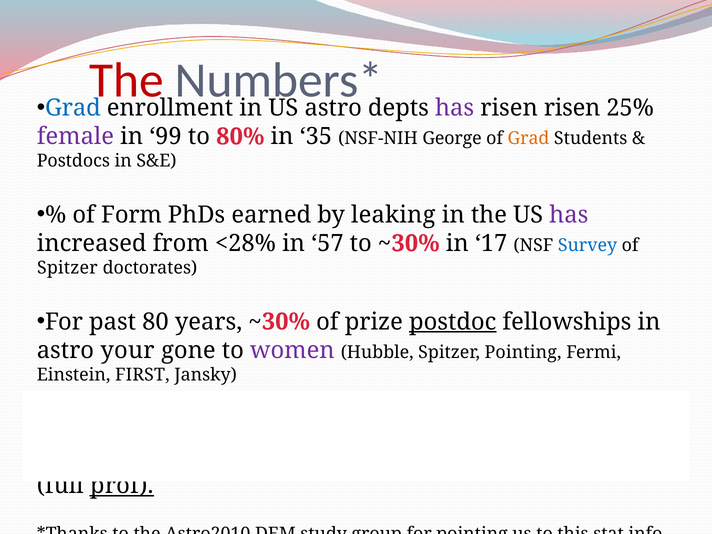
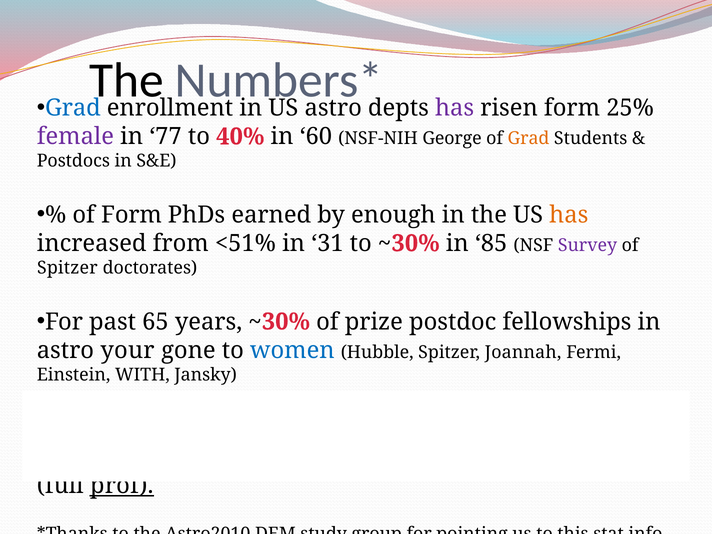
The colour: red -> black (126, 81)
risen risen: risen -> form (572, 108)
99: 99 -> 77 (166, 137)
80%: 80% -> 40% (240, 137)
35: 35 -> 60 (316, 137)
leaking: leaking -> enough (393, 215)
has colour: purple -> orange (569, 215)
<28%: <28% -> <51% (245, 243)
57: 57 -> 31 (327, 243)
17: 17 -> 85 (491, 243)
Survey colour: blue -> purple (588, 245)
80: 80 -> 65 (155, 322)
postdoc underline: present -> none (453, 322)
women colour: purple -> blue (292, 350)
Spitzer Pointing: Pointing -> Joannah (523, 352)
FIRST: FIRST -> WITH (142, 375)
